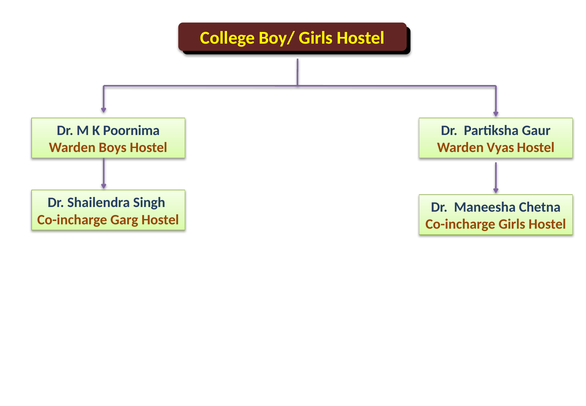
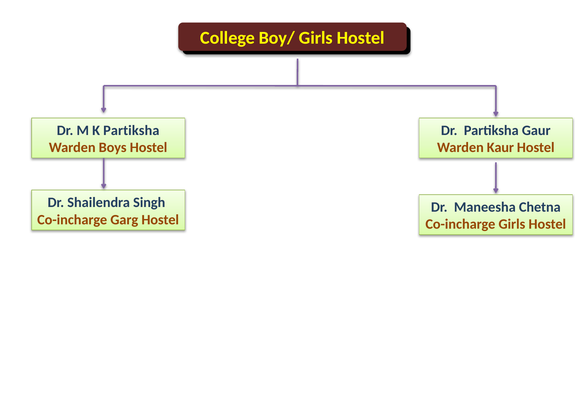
K Poornima: Poornima -> Partiksha (131, 130)
Vyas: Vyas -> Kaur (500, 147)
